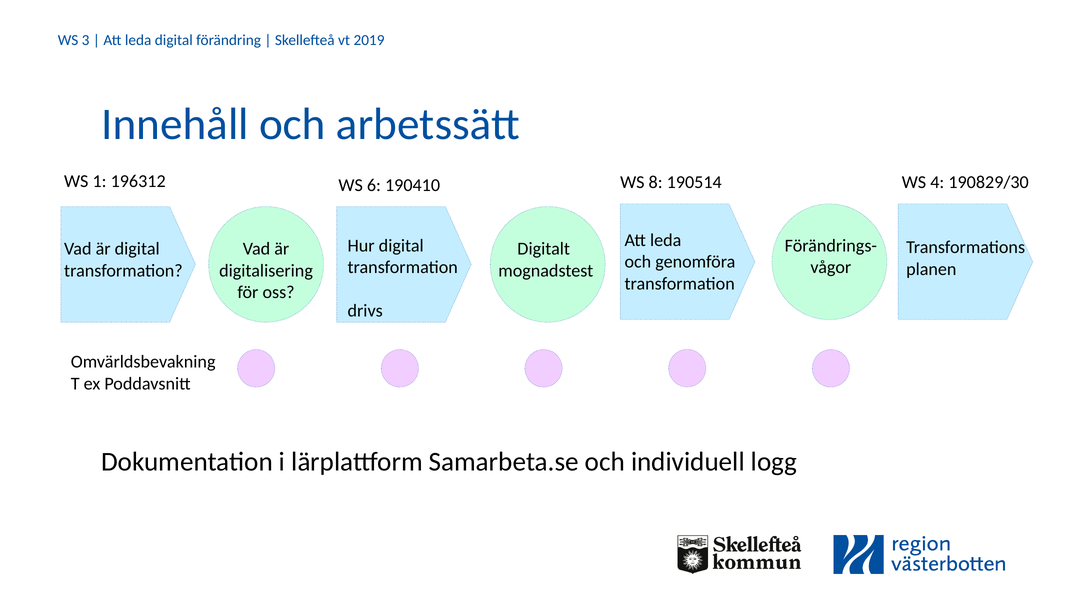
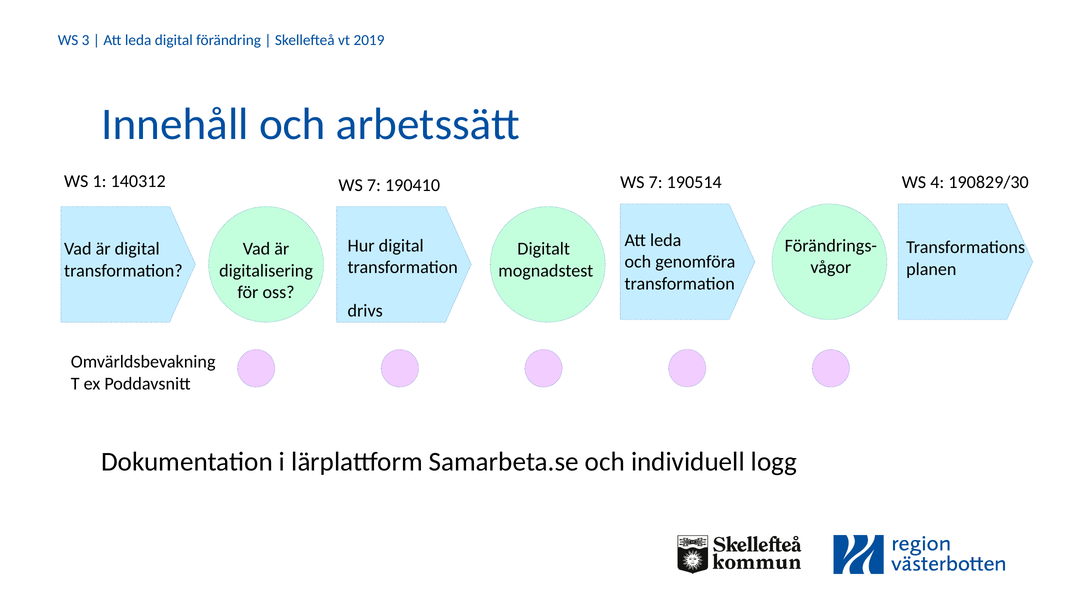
196312: 196312 -> 140312 (138, 181)
6: 6 -> 7 (374, 185)
190410 WS 8: 8 -> 7 (656, 182)
